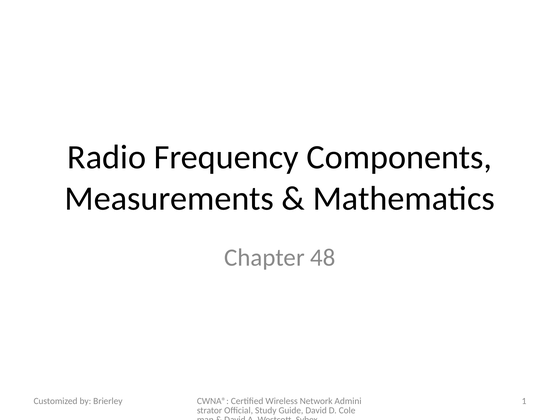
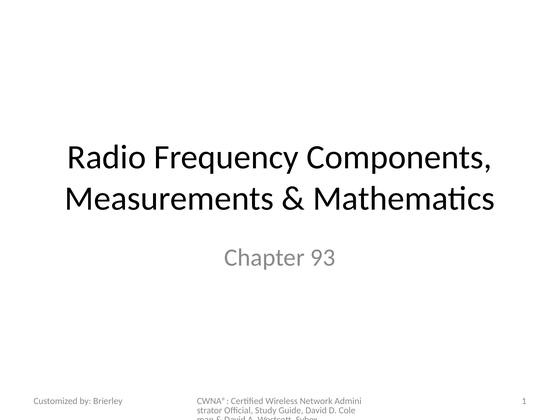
48: 48 -> 93 (323, 257)
